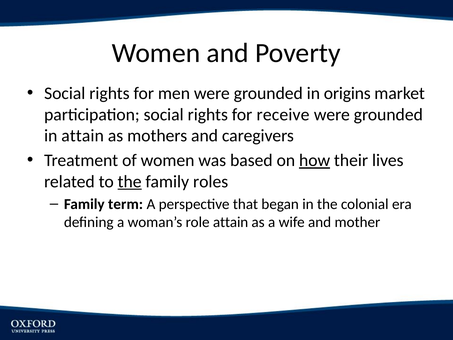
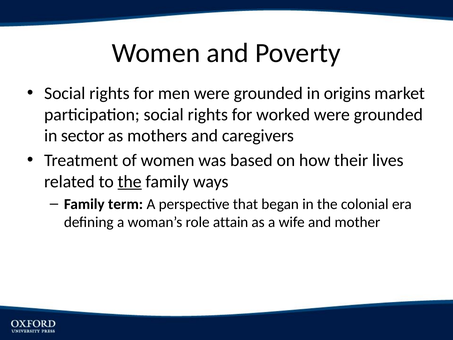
receive: receive -> worked (283, 114)
in attain: attain -> sector (83, 136)
how underline: present -> none (315, 160)
roles: roles -> ways (211, 181)
